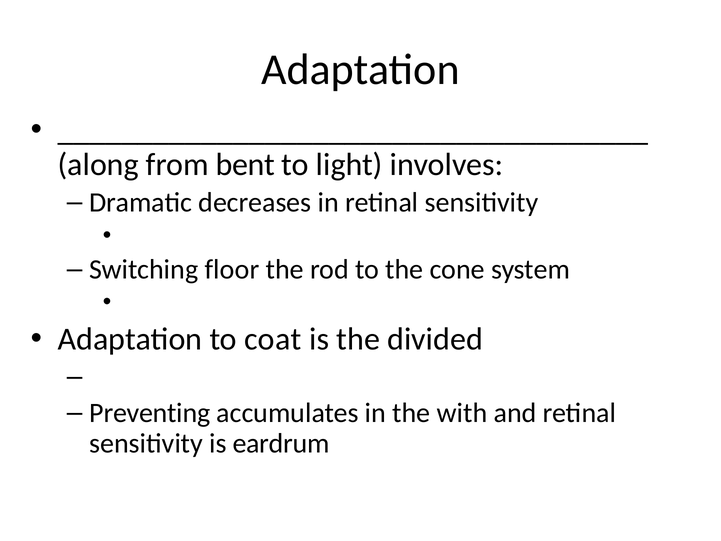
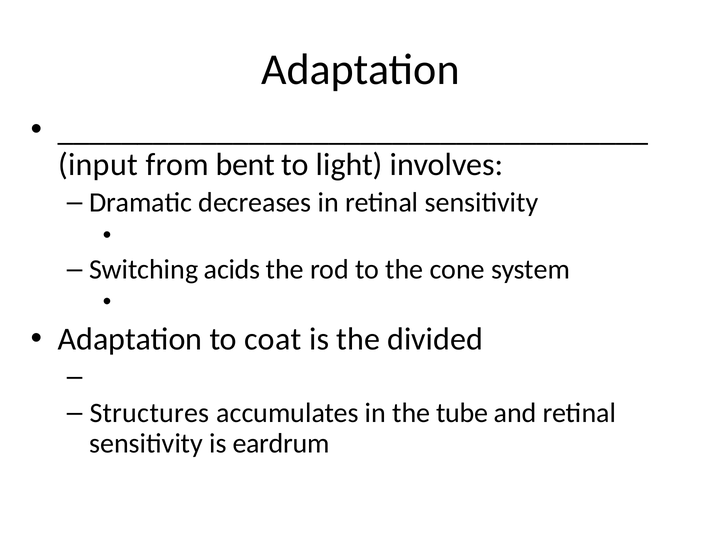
along: along -> input (98, 165)
floor: floor -> acids (232, 269)
Preventing: Preventing -> Structures (150, 413)
with: with -> tube (462, 413)
